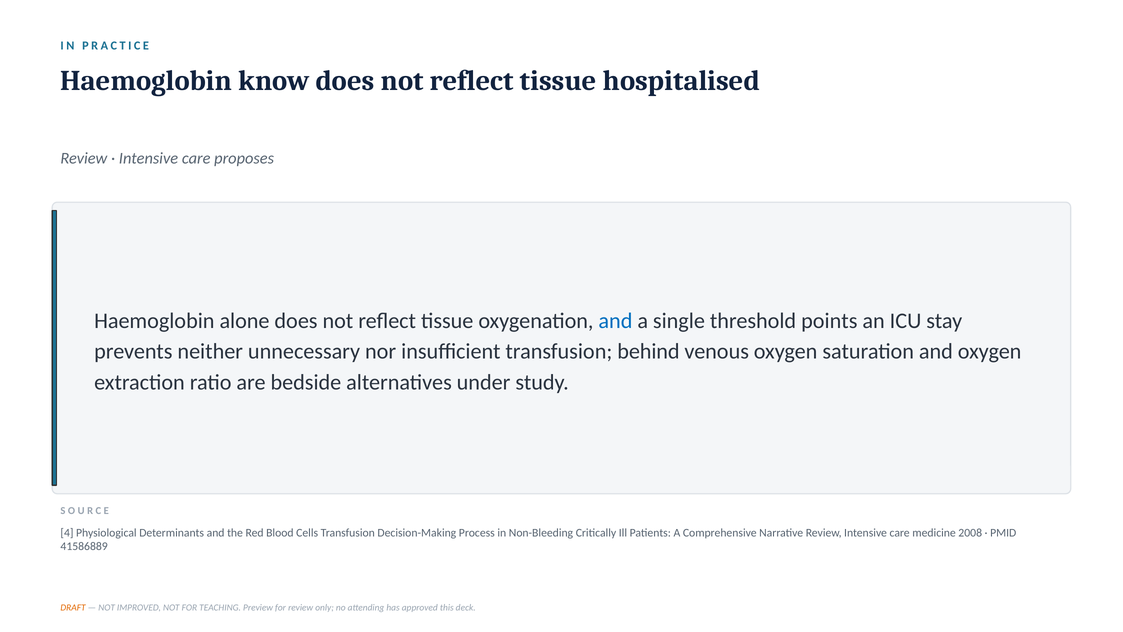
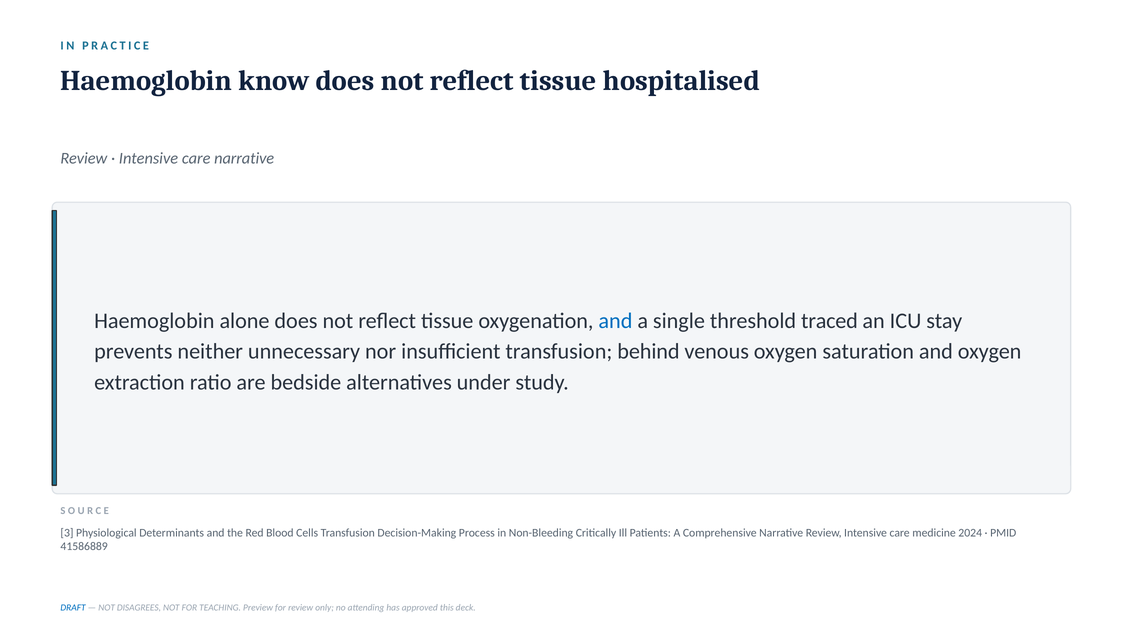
care proposes: proposes -> narrative (244, 158)
points: points -> traced (829, 321)
4: 4 -> 3 (67, 532)
2008: 2008 -> 2024 (970, 532)
DRAFT colour: orange -> blue (73, 607)
IMPROVED: IMPROVED -> DISAGREES (139, 607)
